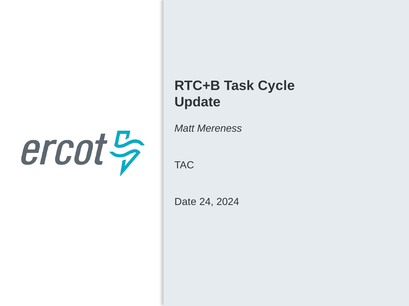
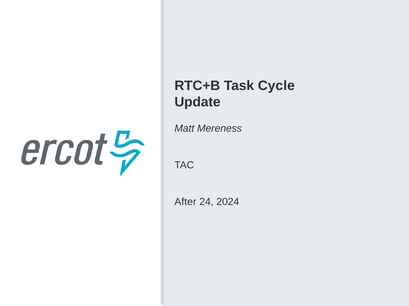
Date: Date -> After (185, 202)
